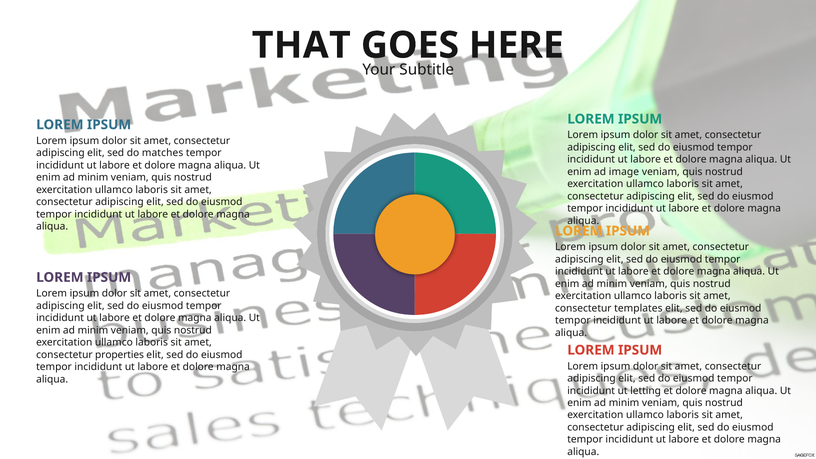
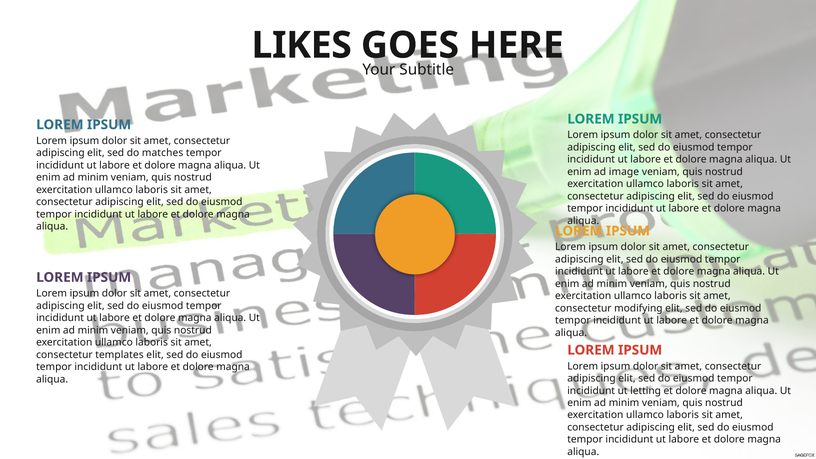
THAT: THAT -> LIKES (302, 45)
templates: templates -> modifying (638, 308)
properties: properties -> templates (119, 355)
